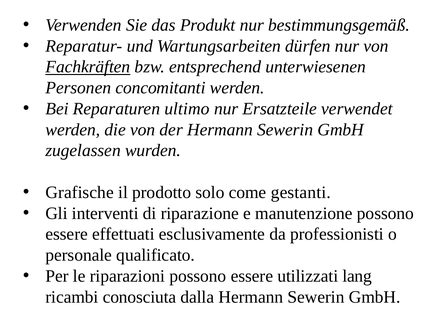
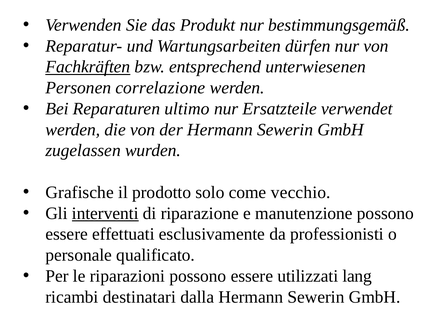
concomitanti: concomitanti -> correlazione (160, 88)
gestanti: gestanti -> vecchio (301, 192)
interventi underline: none -> present (105, 213)
conosciuta: conosciuta -> destinatari (139, 297)
